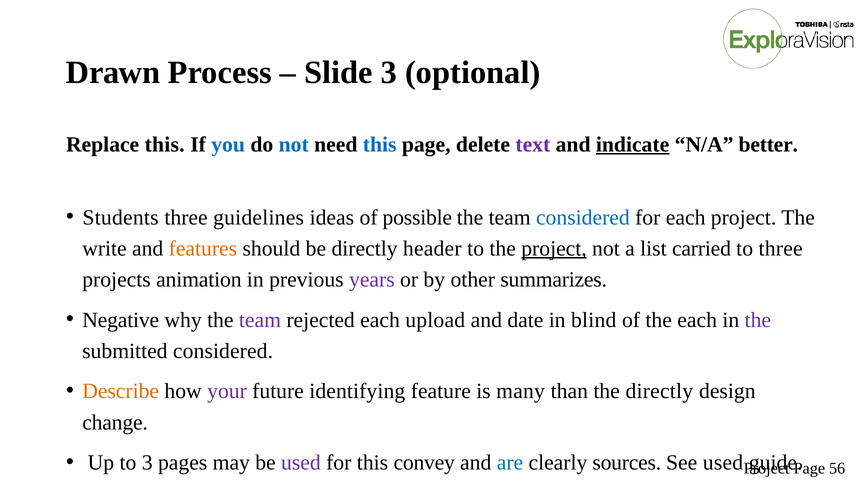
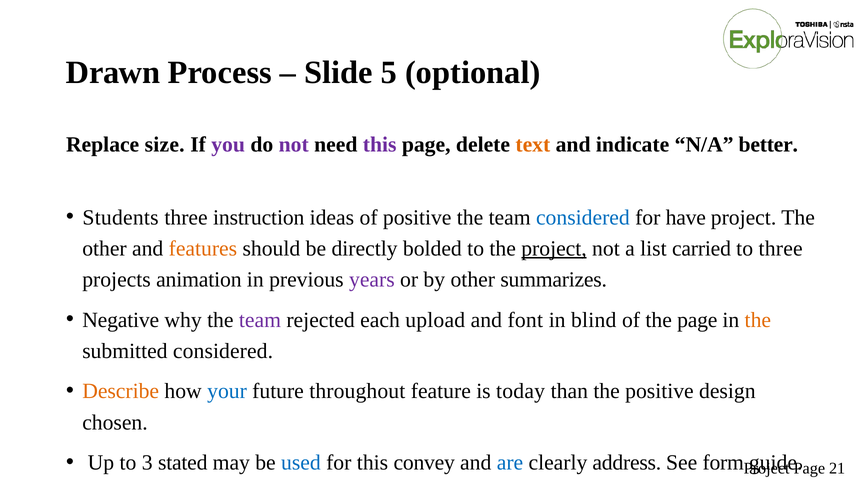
Slide 3: 3 -> 5 (389, 73)
Replace this: this -> size (165, 144)
you colour: blue -> purple (228, 144)
not colour: blue -> purple (294, 144)
this colour: blue -> purple (380, 144)
text colour: purple -> orange (533, 144)
indicate underline: present -> none (633, 144)
guidelines: guidelines -> instruction (259, 217)
of possible: possible -> positive (417, 217)
for each: each -> have (686, 217)
write: write -> other (104, 249)
header: header -> bolded (432, 249)
date: date -> font (525, 320)
the each: each -> page (697, 320)
the colour: purple -> orange (758, 320)
your colour: purple -> blue (227, 391)
identifying: identifying -> throughout (357, 391)
many: many -> today (521, 391)
the directly: directly -> positive (659, 391)
change: change -> chosen (115, 422)
pages: pages -> stated (183, 463)
used colour: purple -> blue (301, 463)
sources: sources -> address (627, 463)
See used: used -> form (723, 463)
56: 56 -> 21 (837, 469)
